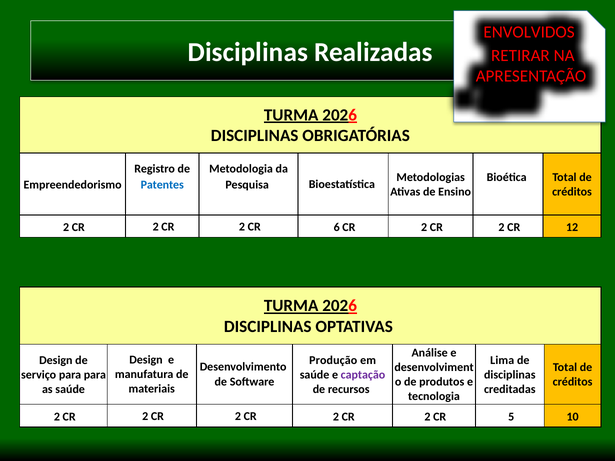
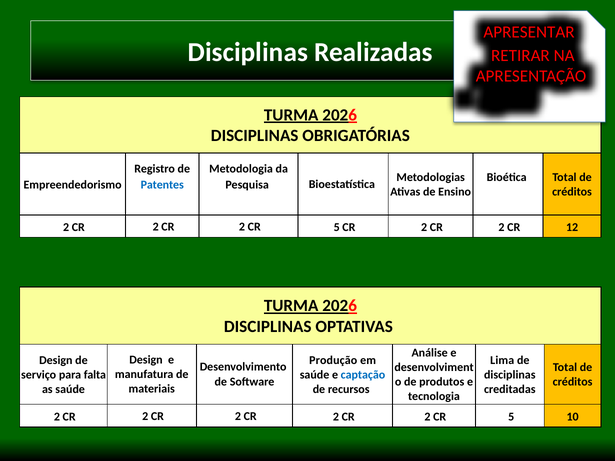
ENVOLVIDOS: ENVOLVIDOS -> APRESENTAR (529, 32)
6: 6 -> 5 (337, 227)
para para: para -> falta (95, 375)
captação colour: purple -> blue (363, 375)
